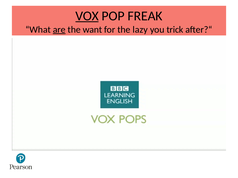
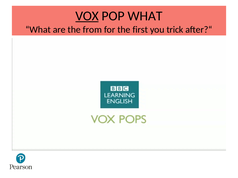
POP FREAK: FREAK -> WHAT (145, 16)
are underline: present -> none (59, 30)
want: want -> from (92, 30)
lazy: lazy -> first (140, 30)
